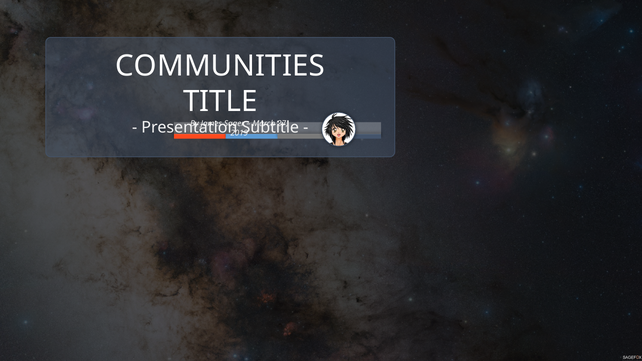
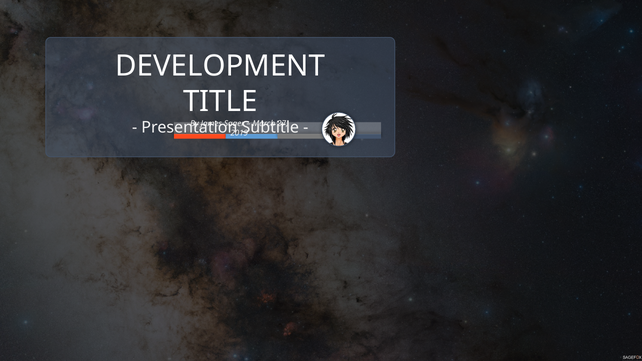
COMMUNITIES: COMMUNITIES -> DEVELOPMENT (220, 66)
